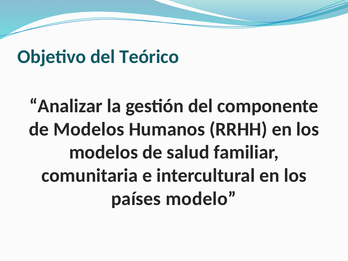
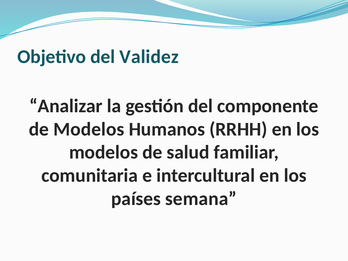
Teórico: Teórico -> Validez (149, 57)
modelo: modelo -> semana (201, 199)
